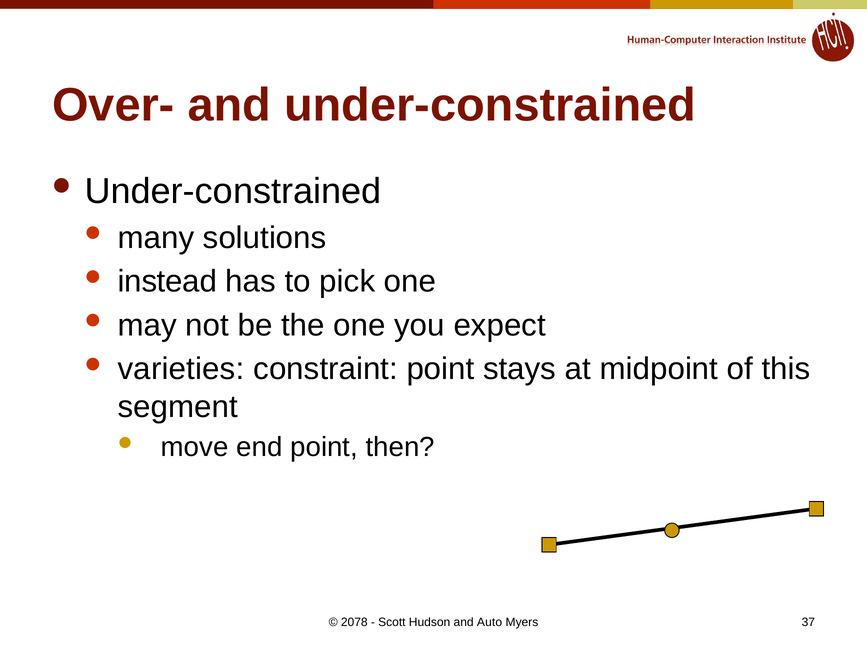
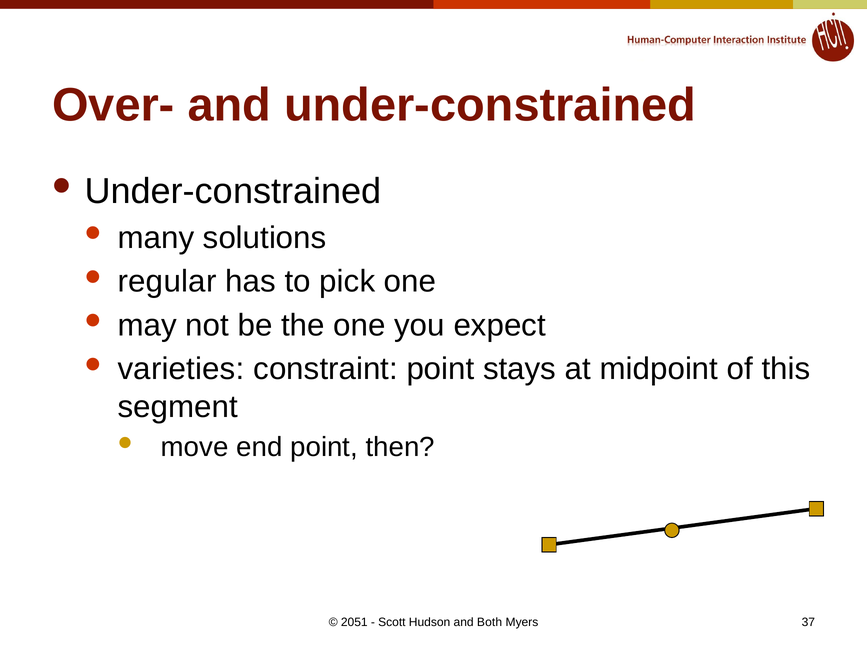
instead: instead -> regular (167, 282)
2078: 2078 -> 2051 (354, 622)
Auto: Auto -> Both (490, 622)
